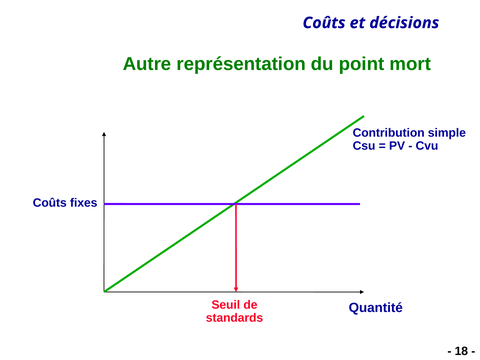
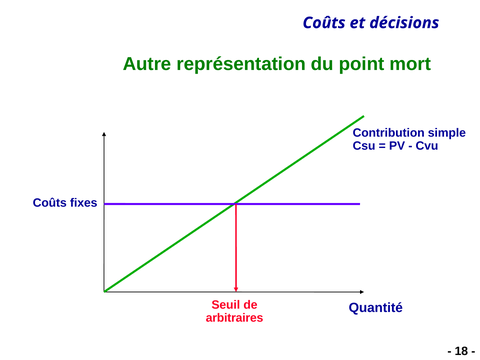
standards: standards -> arbitraires (235, 318)
